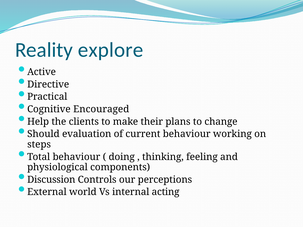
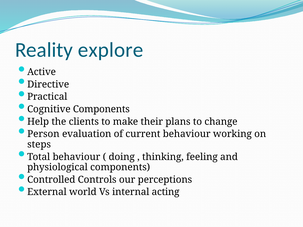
Cognitive Encouraged: Encouraged -> Components (101, 109)
Should: Should -> Person (43, 134)
Discussion: Discussion -> Controlled (51, 180)
